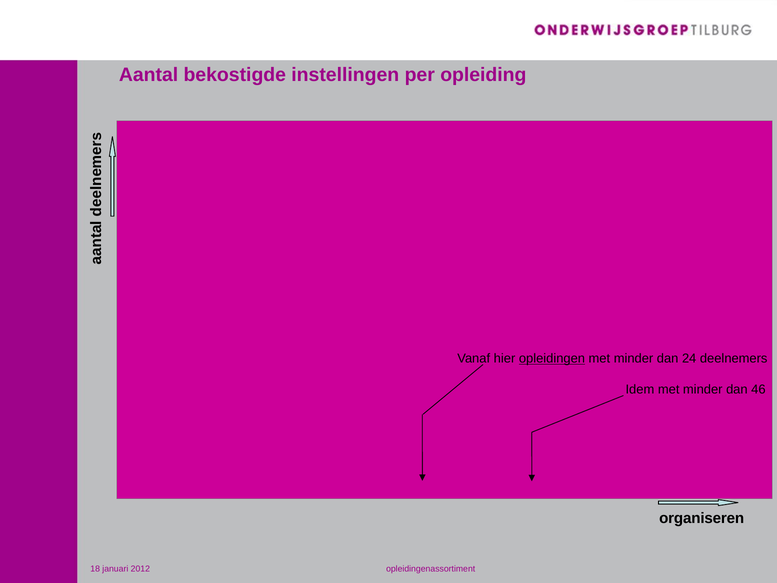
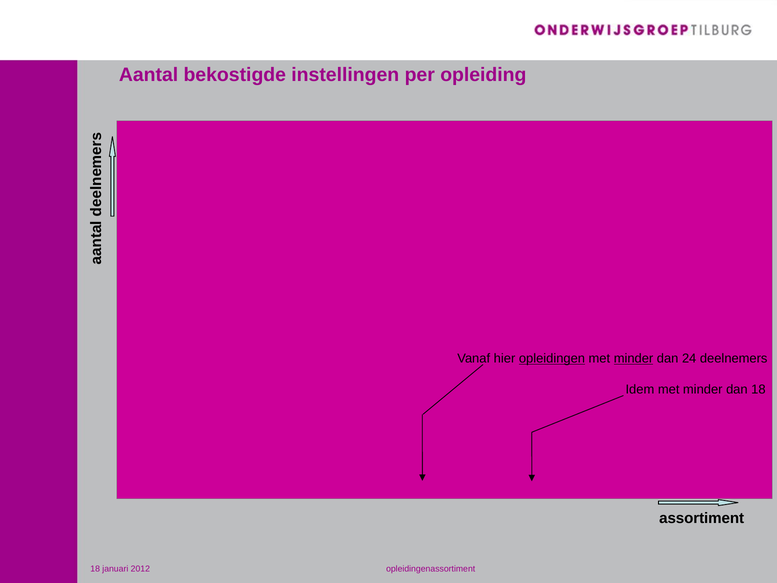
minder underline: none -> present (634, 358)
dan 46: 46 -> 18 (758, 389)
organiseren: organiseren -> assortiment (702, 518)
